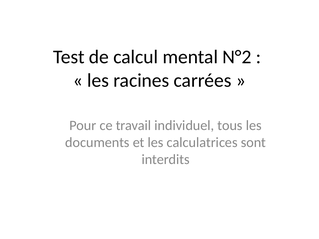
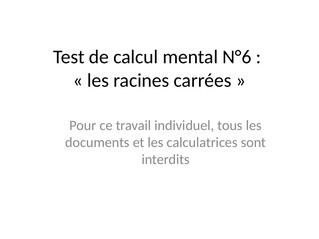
N°2: N°2 -> N°6 (237, 57)
